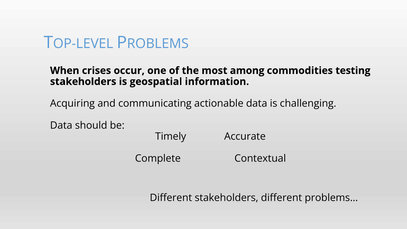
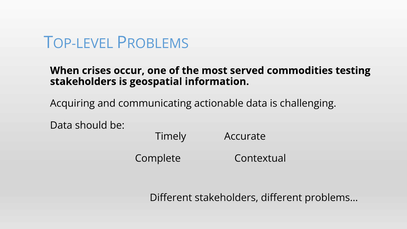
among: among -> served (247, 71)
